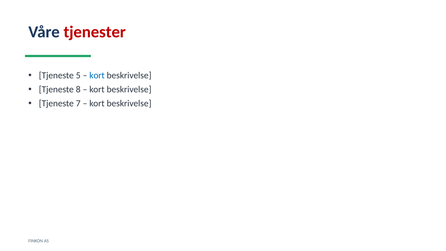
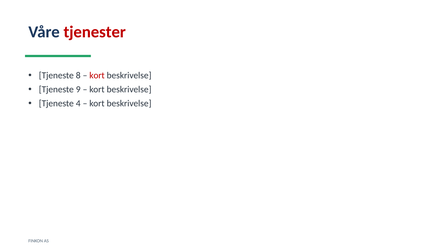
5: 5 -> 8 (78, 76)
kort colour: blue -> red (97, 76)
8: 8 -> 9 (78, 89)
7: 7 -> 4 (78, 103)
